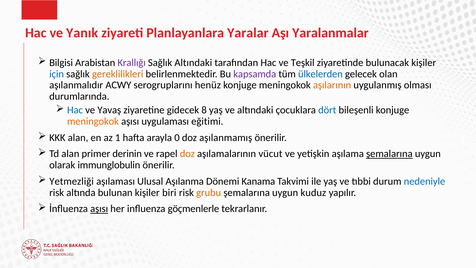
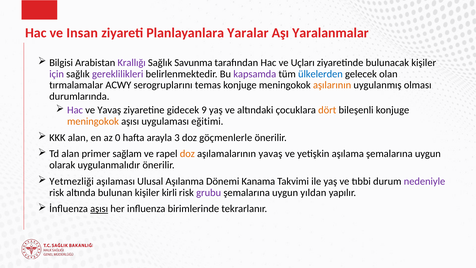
Yanık: Yanık -> Insan (82, 33)
Sağlık Altındaki: Altındaki -> Savunma (193, 63)
Teşkil: Teşkil -> Uçları (303, 63)
için colour: blue -> purple (57, 74)
gereklilikleri colour: orange -> purple (118, 74)
aşılanmalıdır: aşılanmalıdır -> tırmalamalar (76, 85)
henüz: henüz -> temas (208, 85)
Hac colour: blue -> purple (75, 110)
8: 8 -> 9 (204, 110)
dört colour: blue -> orange (327, 110)
1: 1 -> 0 (118, 138)
0: 0 -> 3 (177, 138)
aşılanmamış: aşılanmamış -> göçmenlerle (226, 138)
derinin: derinin -> sağlam (127, 154)
aşılamalarının vücut: vücut -> yavaş (270, 154)
şemalarına underline: present -> none (389, 154)
immunglobulin: immunglobulin -> uygulanmalıdır (109, 165)
nedeniyle colour: blue -> purple (425, 181)
biri: biri -> kirli (169, 192)
grubu colour: orange -> purple (209, 192)
kuduz: kuduz -> yıldan (313, 192)
göçmenlerle: göçmenlerle -> birimlerinde (193, 209)
